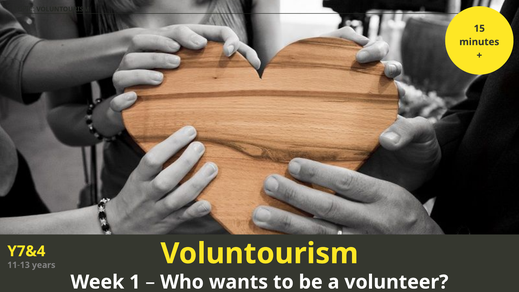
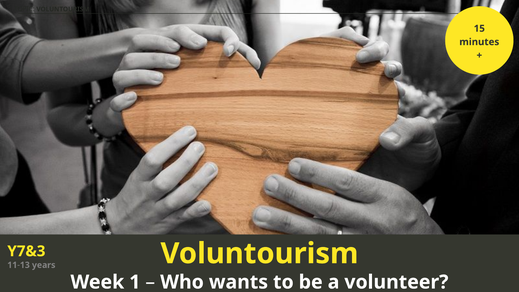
Y7&4: Y7&4 -> Y7&3 (26, 251)
